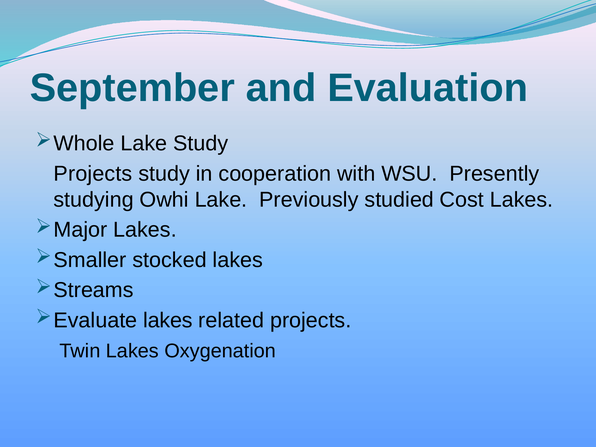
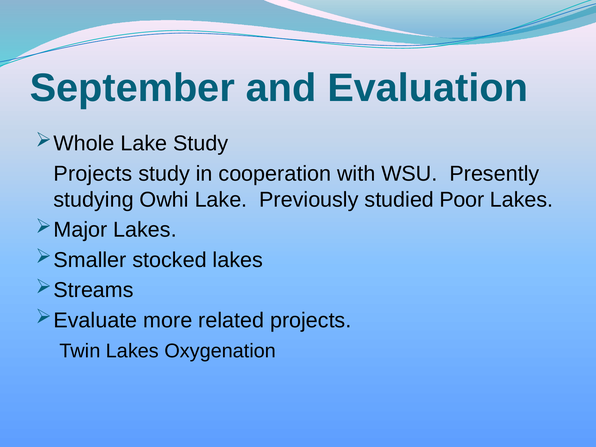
Cost: Cost -> Poor (462, 200)
lakes: lakes -> more (168, 320)
